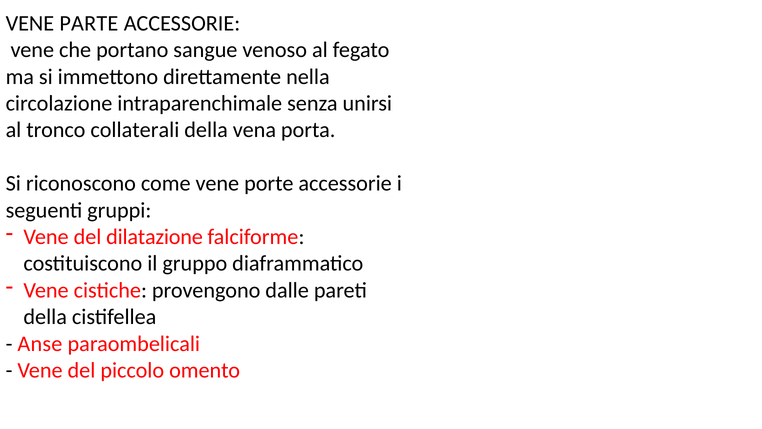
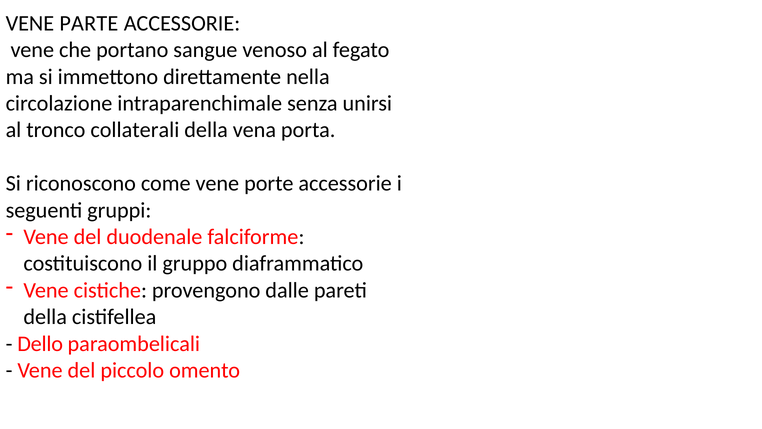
dilatazione: dilatazione -> duodenale (154, 237)
Anse: Anse -> Dello (40, 343)
